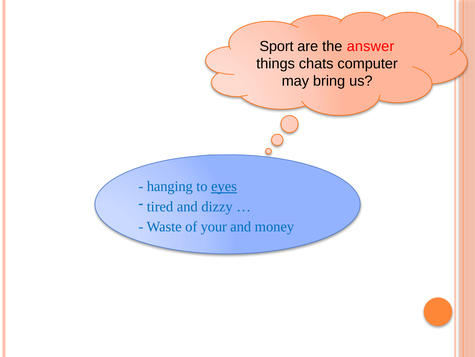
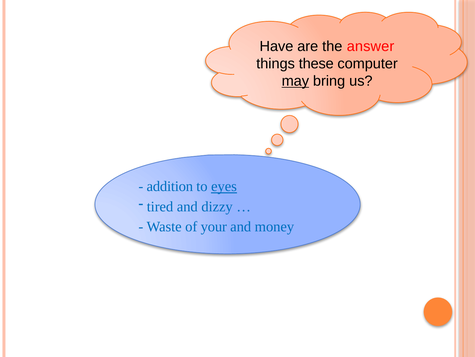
Sport: Sport -> Have (276, 46)
chats: chats -> these (316, 64)
may underline: none -> present (295, 81)
hanging: hanging -> addition (170, 186)
